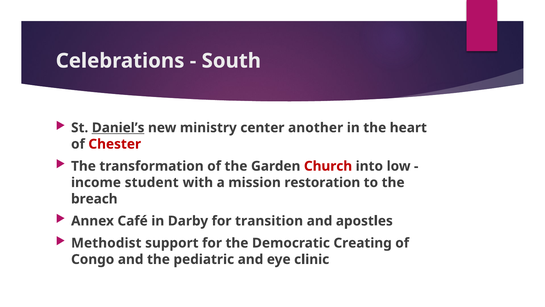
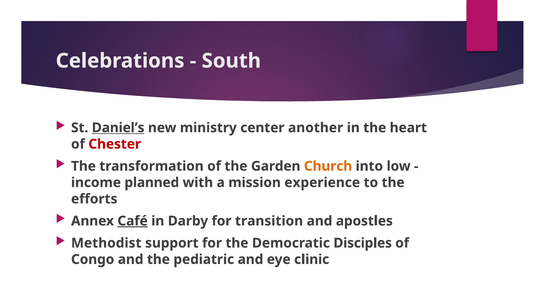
Church colour: red -> orange (328, 166)
student: student -> planned (152, 182)
restoration: restoration -> experience (322, 182)
breach: breach -> efforts (94, 199)
Café underline: none -> present (133, 221)
Creating: Creating -> Disciples (363, 243)
